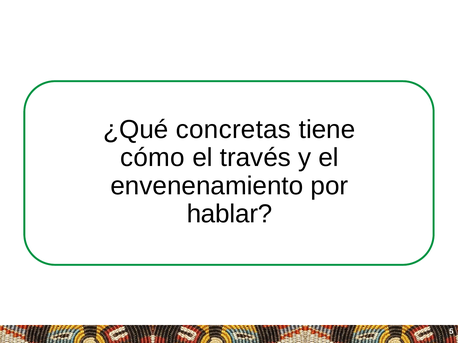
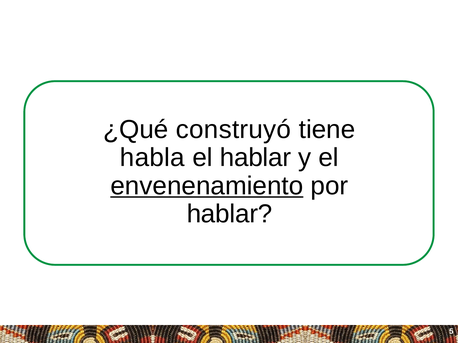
concretas: concretas -> construyó (233, 130)
cómo: cómo -> habla (152, 158)
el través: través -> hablar (256, 158)
envenenamiento underline: none -> present (207, 186)
